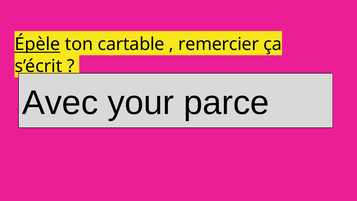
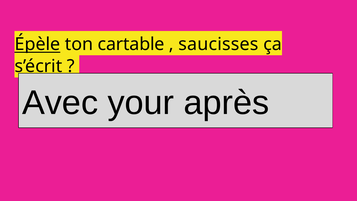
remercier: remercier -> saucisses (218, 44)
parce: parce -> après (226, 103)
